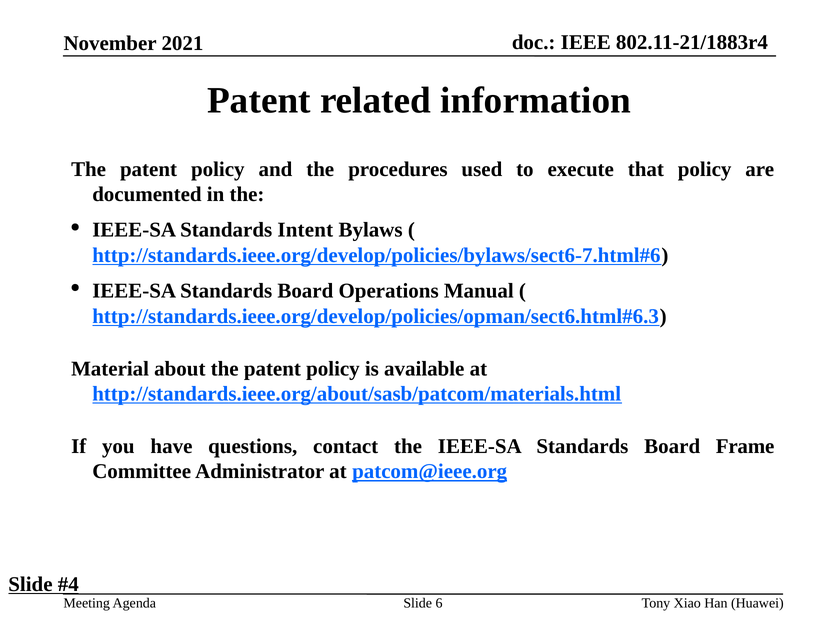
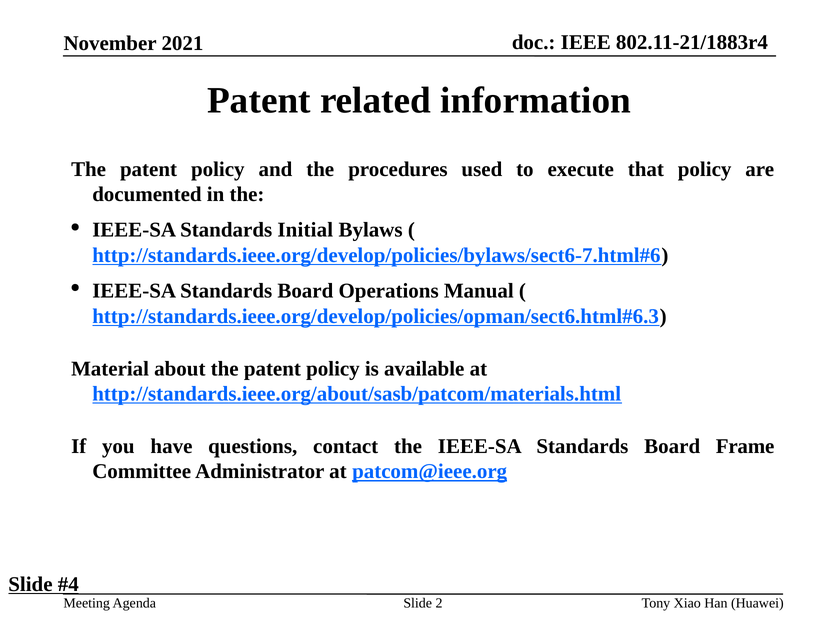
Intent: Intent -> Initial (305, 230)
6: 6 -> 2 (439, 603)
